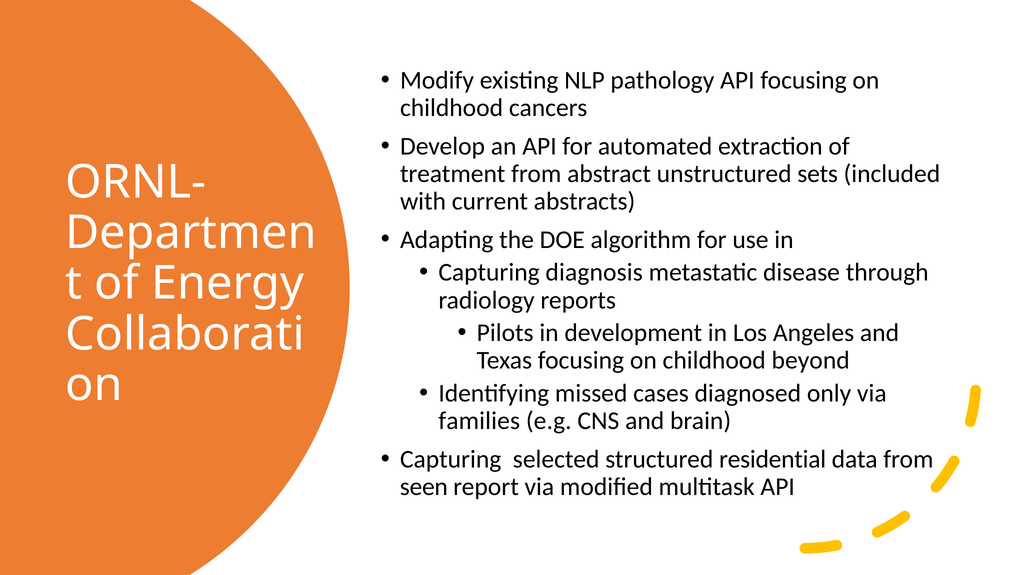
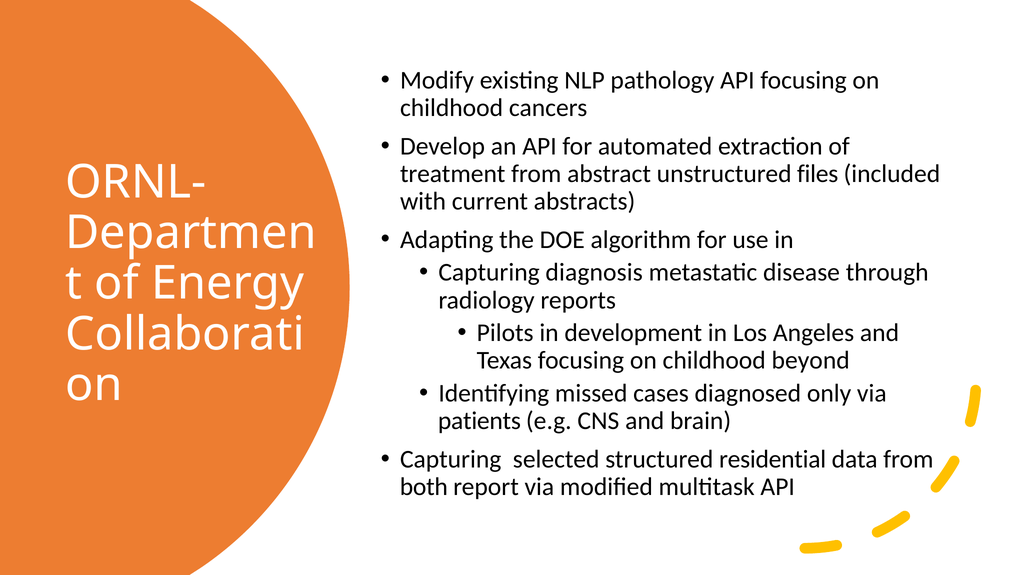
sets: sets -> files (818, 174)
families: families -> patients (479, 421)
seen: seen -> both (424, 487)
